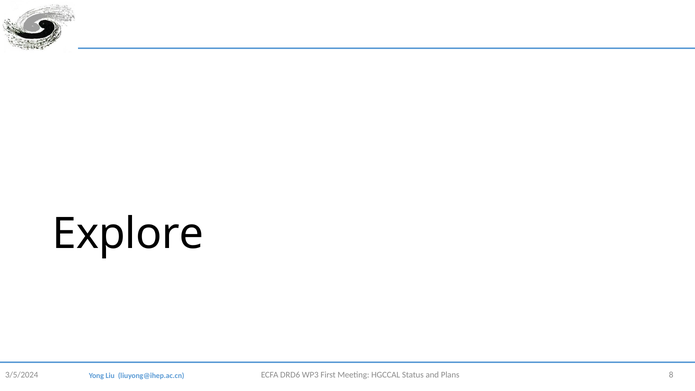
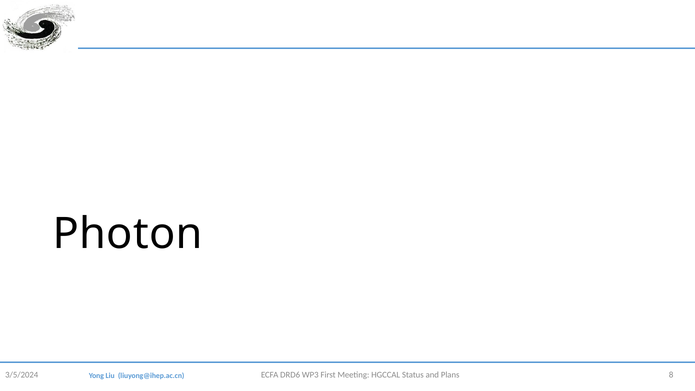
Explore: Explore -> Photon (128, 234)
